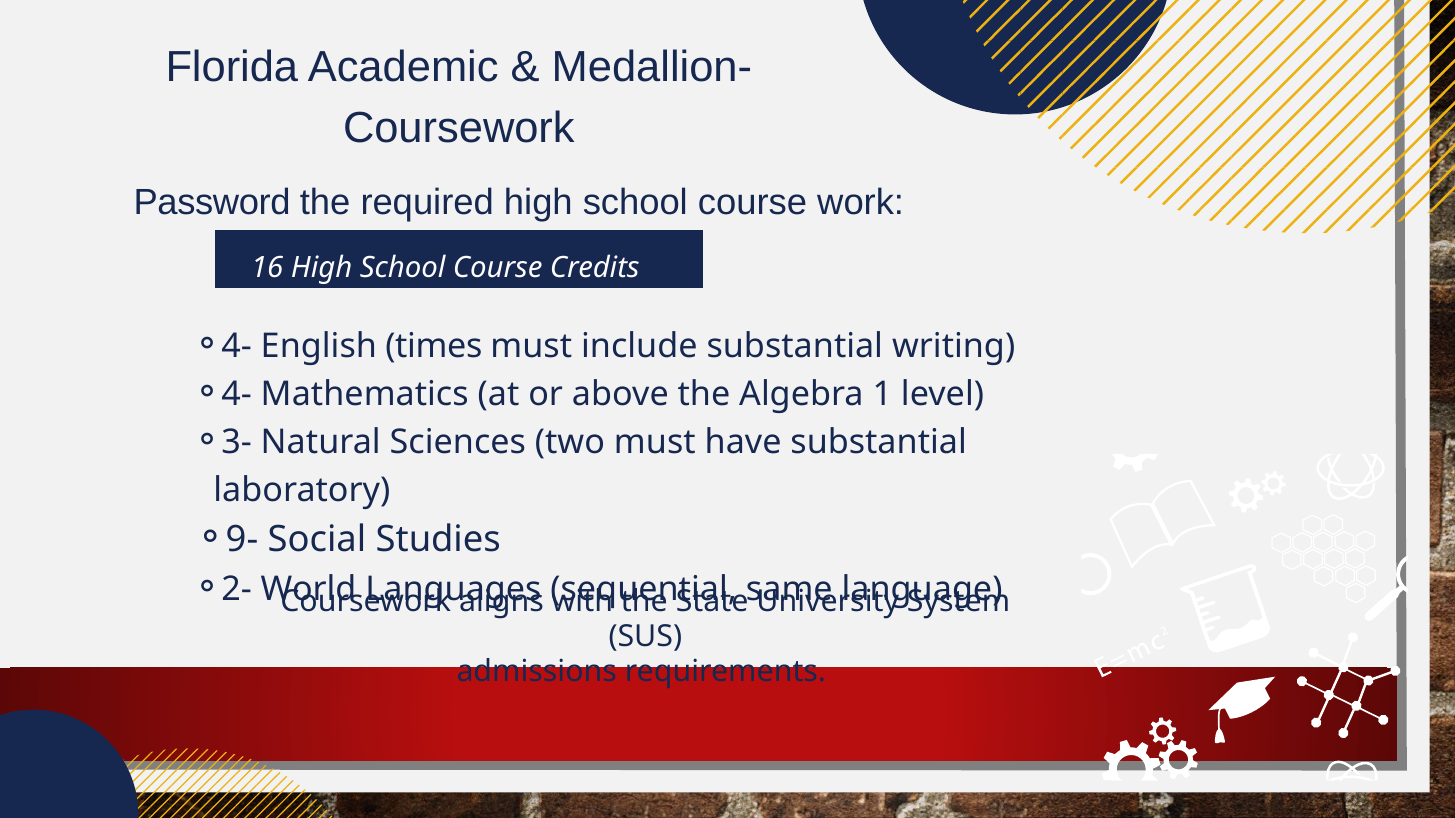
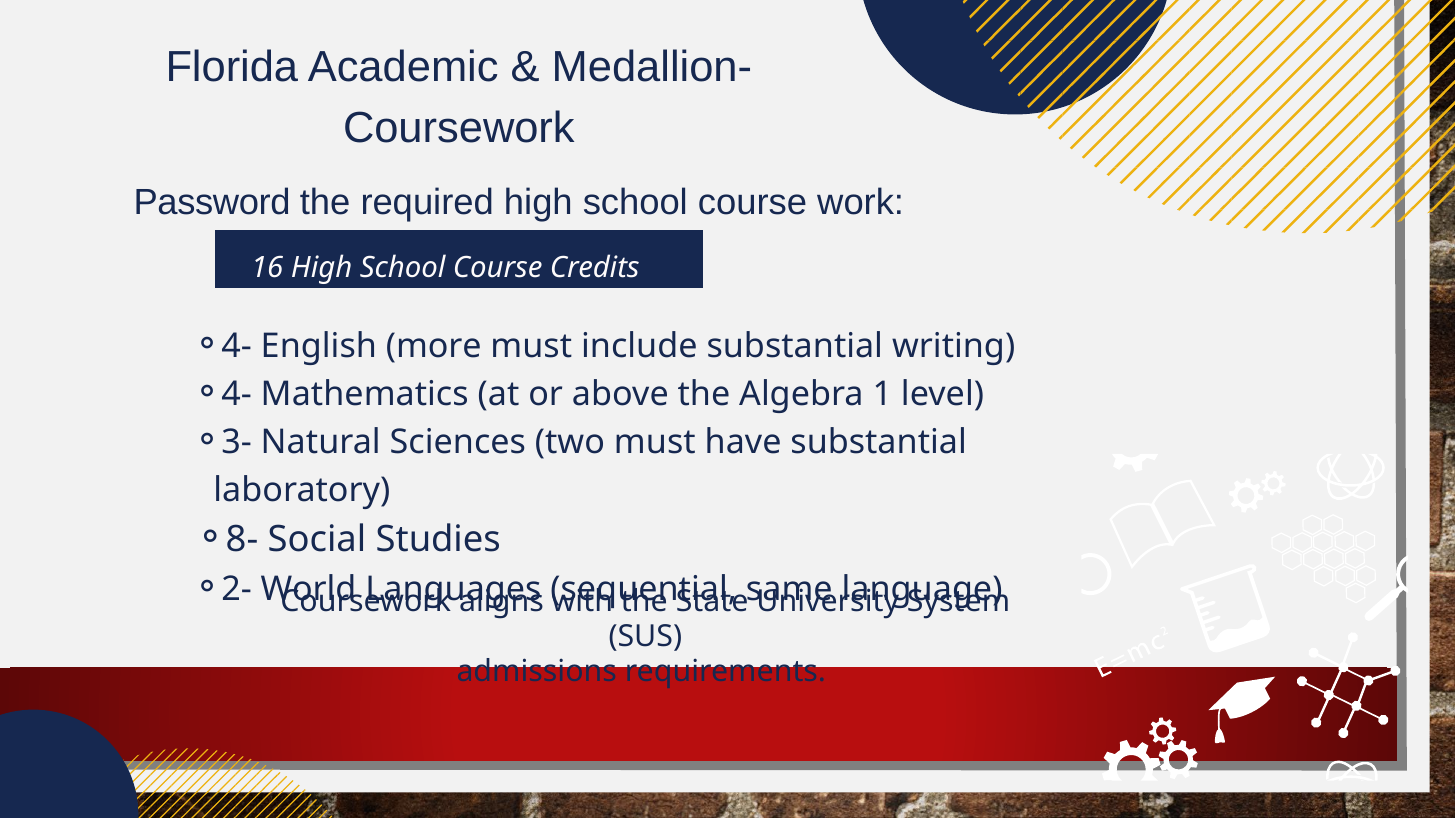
times: times -> more (434, 346)
9-: 9- -> 8- (242, 540)
